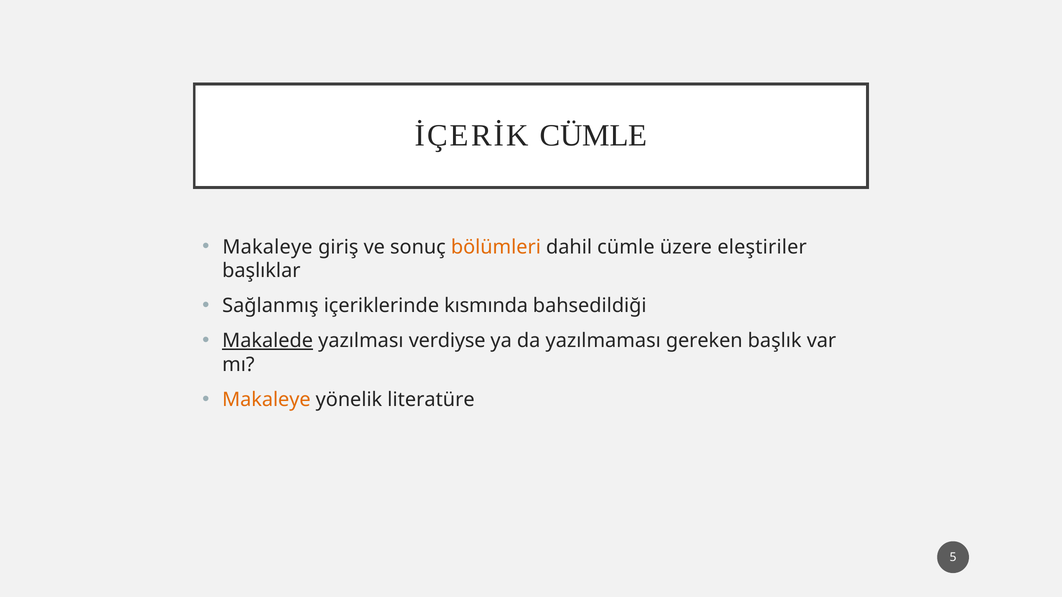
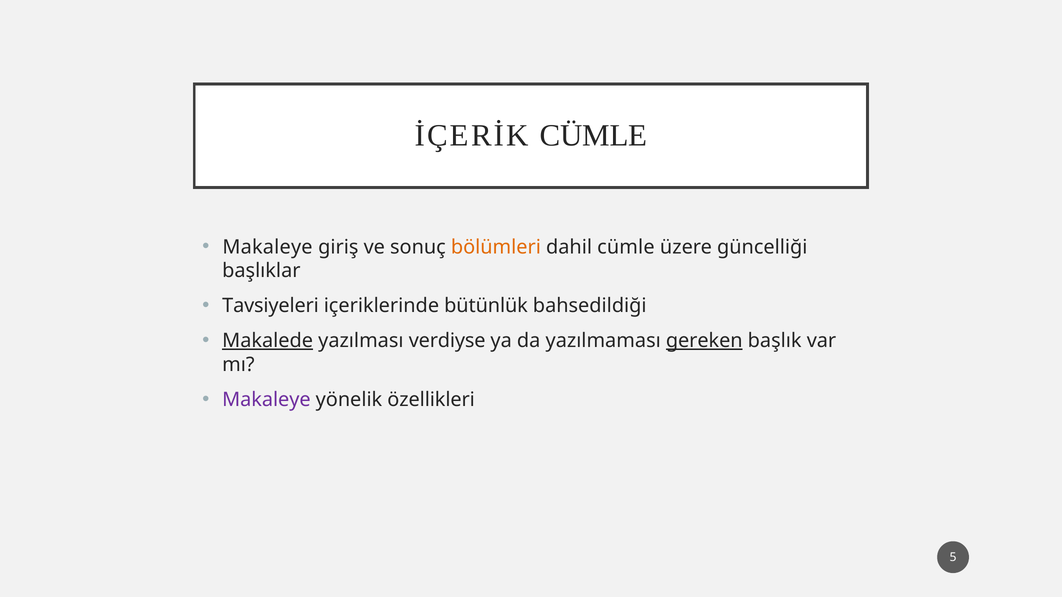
eleştiriler: eleştiriler -> güncelliği (762, 247)
Sağlanmış: Sağlanmış -> Tavsiyeleri (271, 306)
kısmında: kısmında -> bütünlük (486, 306)
gereken underline: none -> present (704, 341)
Makaleye colour: orange -> purple (266, 400)
literatüre: literatüre -> özellikleri (431, 400)
